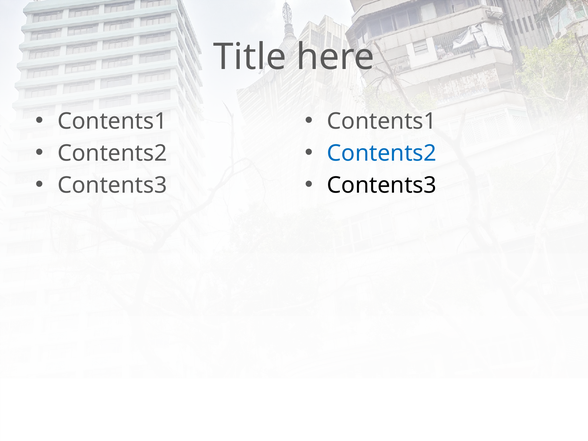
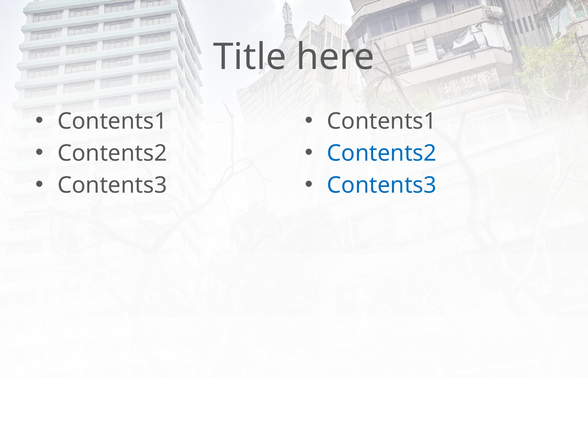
Contents3 colour: black -> blue (382, 185)
